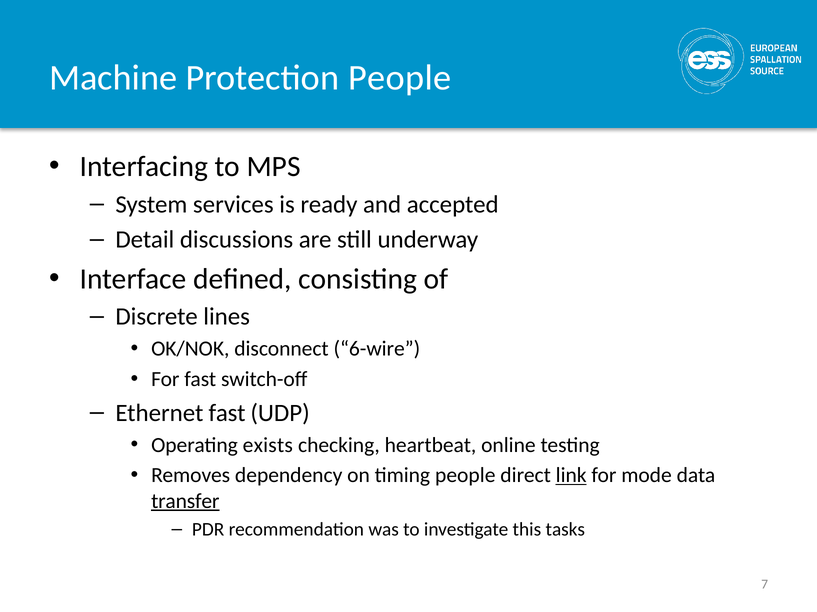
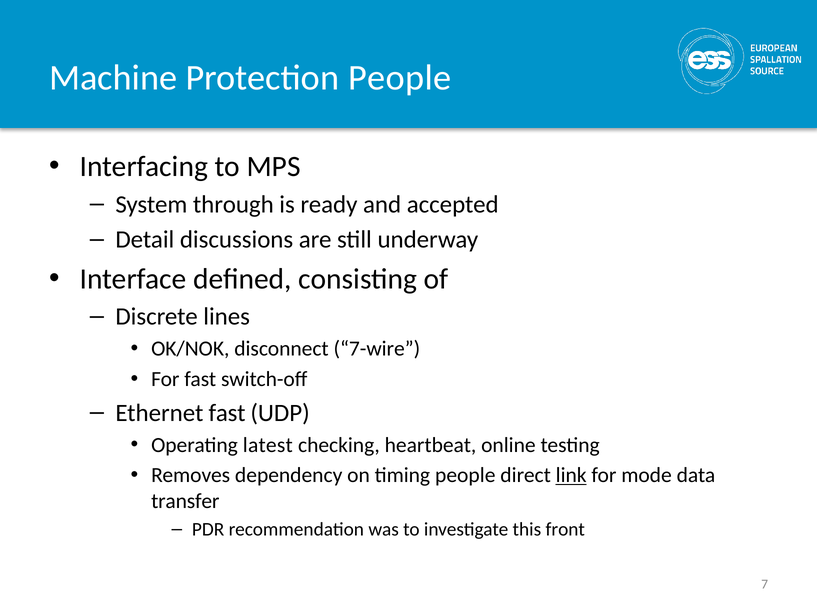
services: services -> through (233, 205)
6-wire: 6-wire -> 7-wire (377, 349)
exists: exists -> latest (268, 445)
transfer underline: present -> none (185, 502)
tasks: tasks -> front (565, 530)
